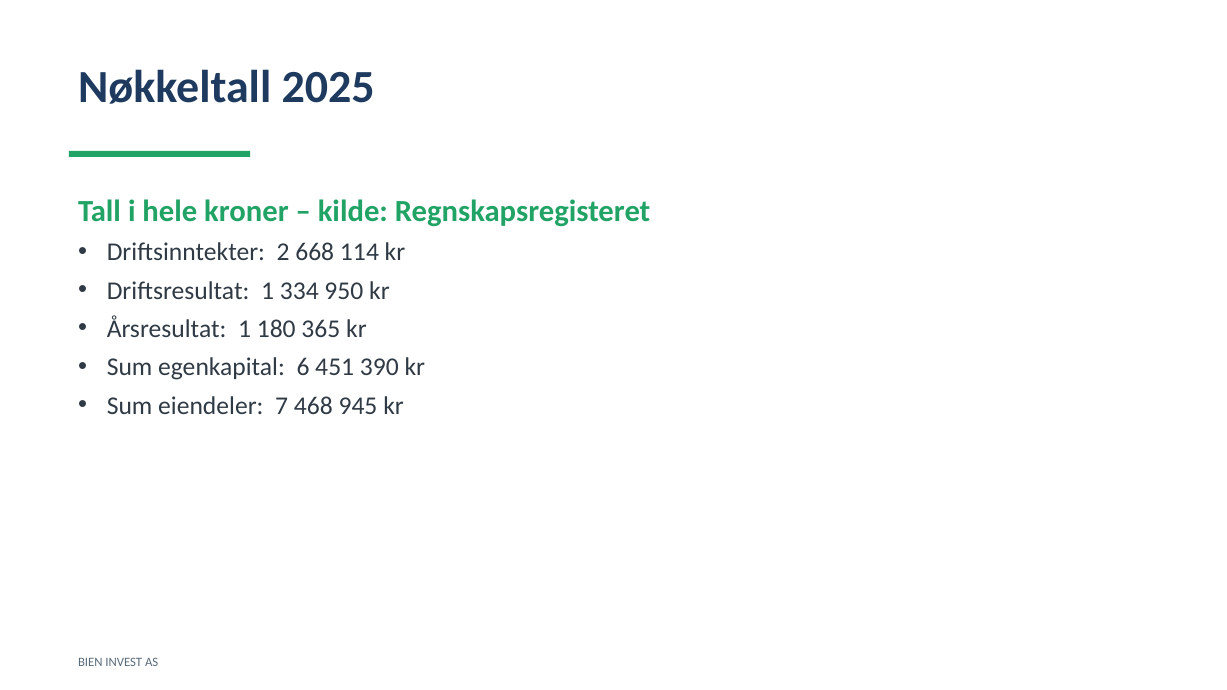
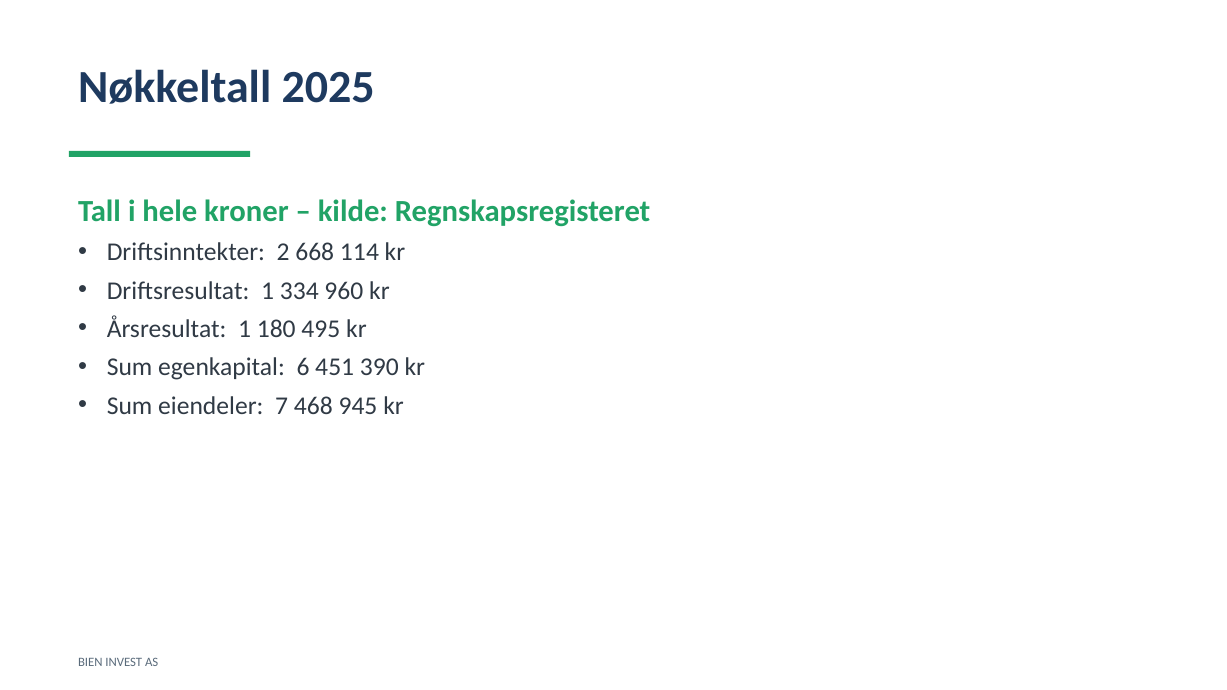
950: 950 -> 960 (344, 291)
365: 365 -> 495 (321, 329)
